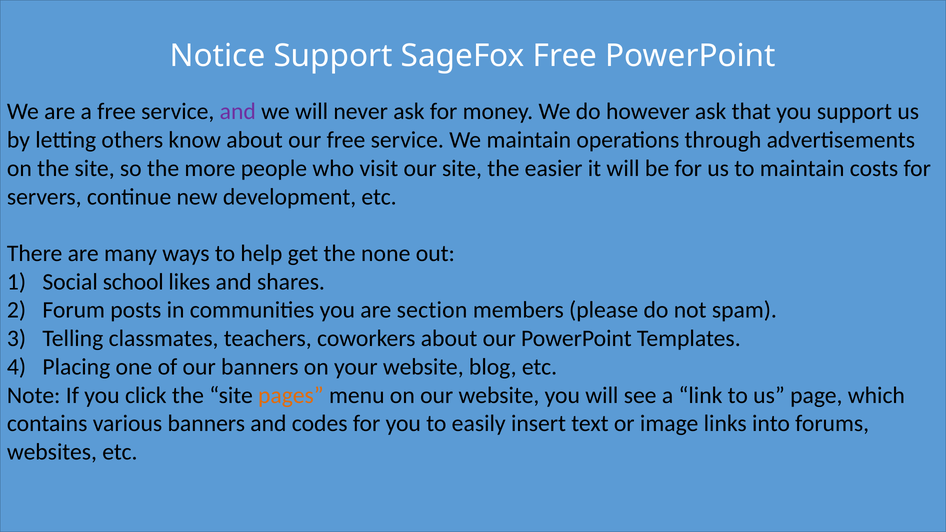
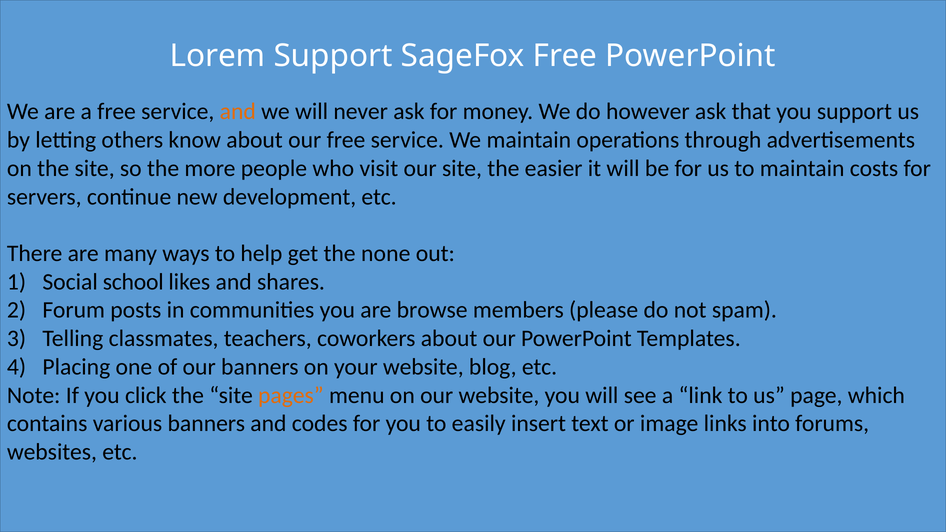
Notice: Notice -> Lorem (218, 56)
and colour: purple -> orange (238, 112)
section: section -> browse (432, 310)
